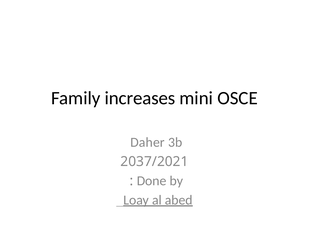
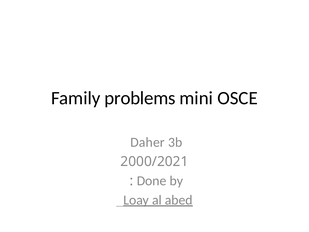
increases: increases -> problems (140, 98)
2037/2021: 2037/2021 -> 2000/2021 (154, 161)
